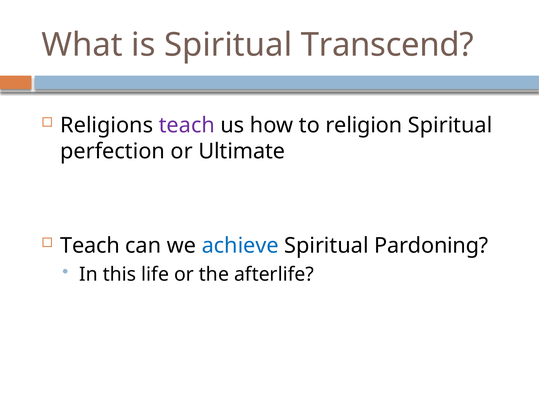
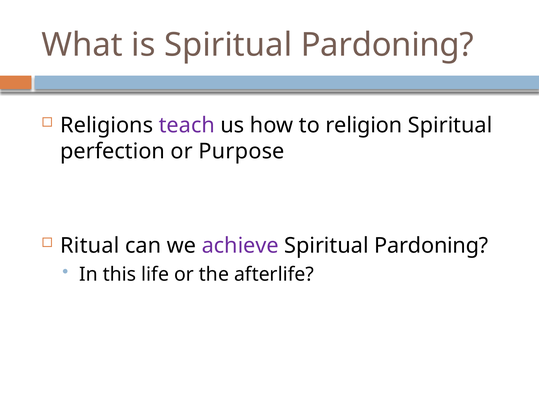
is Spiritual Transcend: Transcend -> Pardoning (387, 45)
Ultimate: Ultimate -> Purpose (242, 151)
Teach: Teach -> Ritual (90, 245)
achieve colour: blue -> purple (240, 245)
